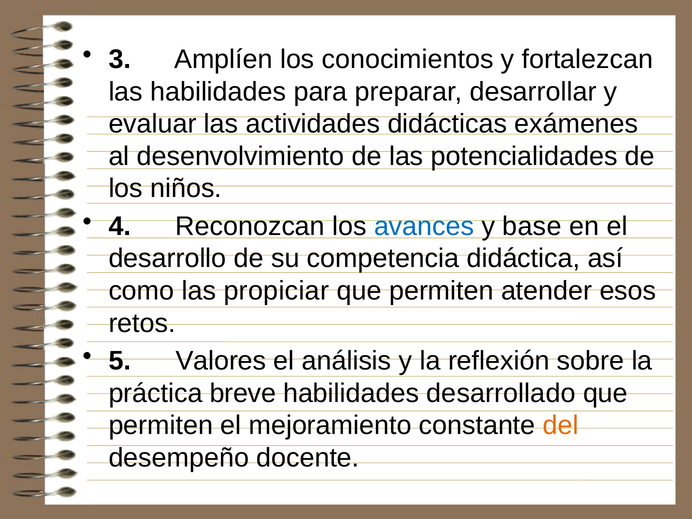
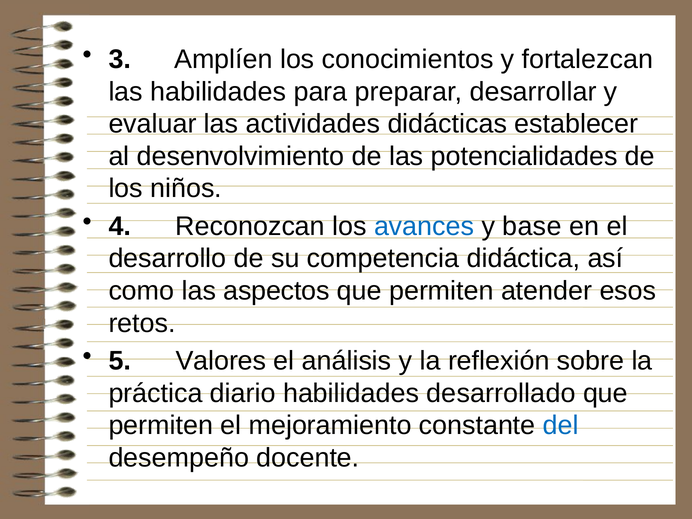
exámenes: exámenes -> establecer (576, 124)
propiciar: propiciar -> aspectos (277, 291)
breve: breve -> diario (243, 393)
del colour: orange -> blue (561, 426)
